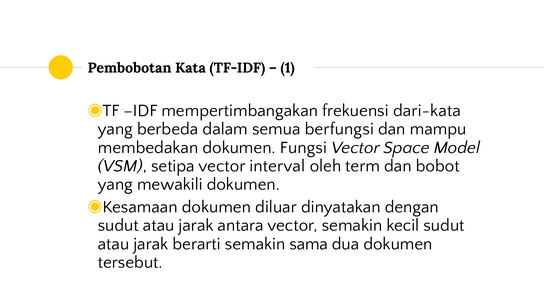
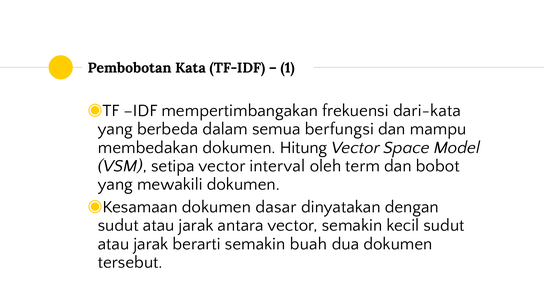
Fungsi: Fungsi -> Hitung (304, 147)
diluar: diluar -> dasar (276, 207)
sama: sama -> buah (308, 244)
